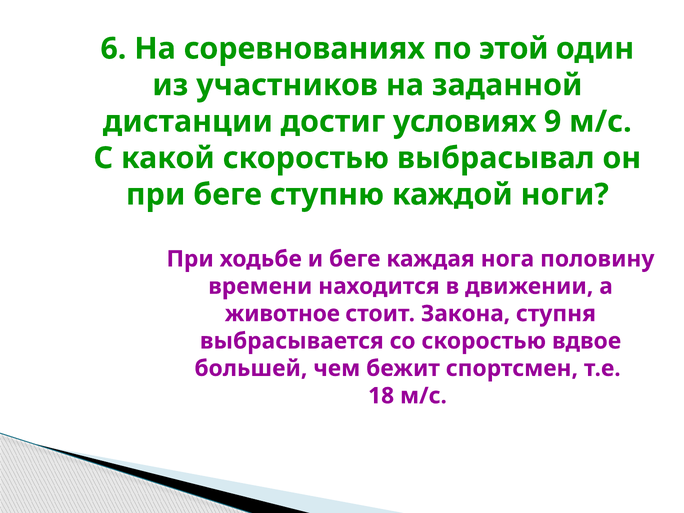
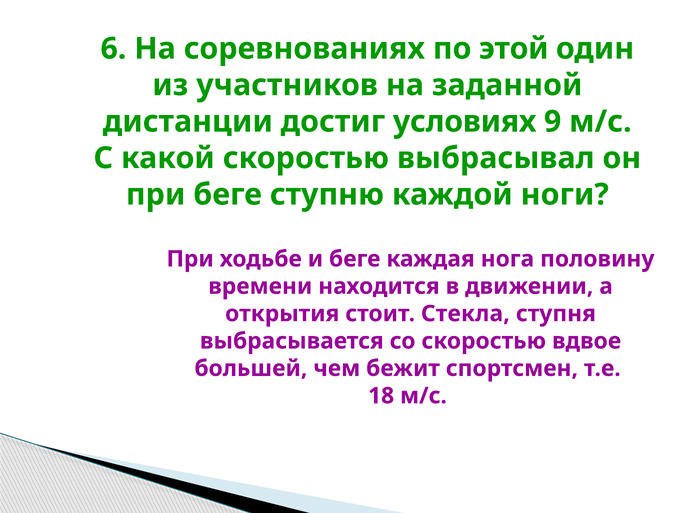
животное: животное -> открытия (282, 314)
Закона: Закона -> Стекла (465, 314)
